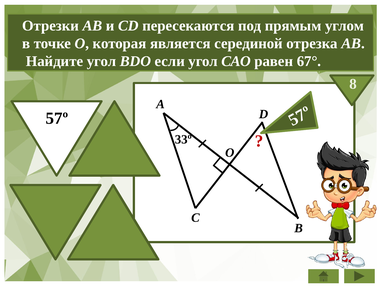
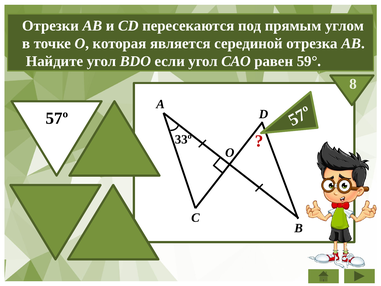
67°: 67° -> 59° (309, 61)
